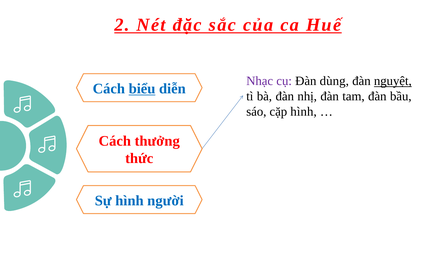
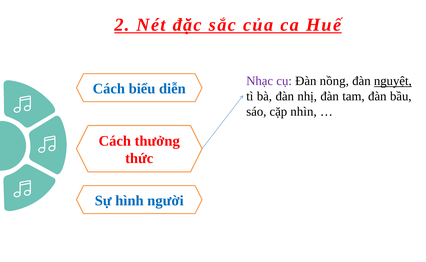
dùng: dùng -> nồng (334, 81)
biểu underline: present -> none (142, 89)
cặp hình: hình -> nhìn (304, 112)
